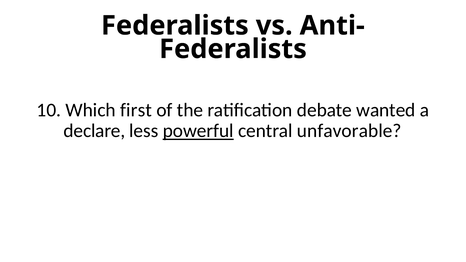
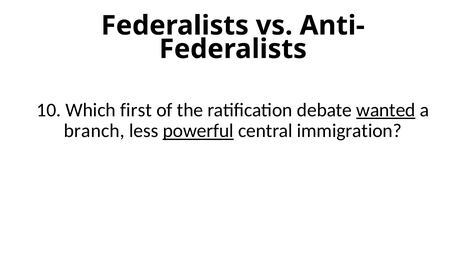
wanted underline: none -> present (386, 110)
declare: declare -> branch (94, 131)
unfavorable: unfavorable -> immigration (349, 131)
